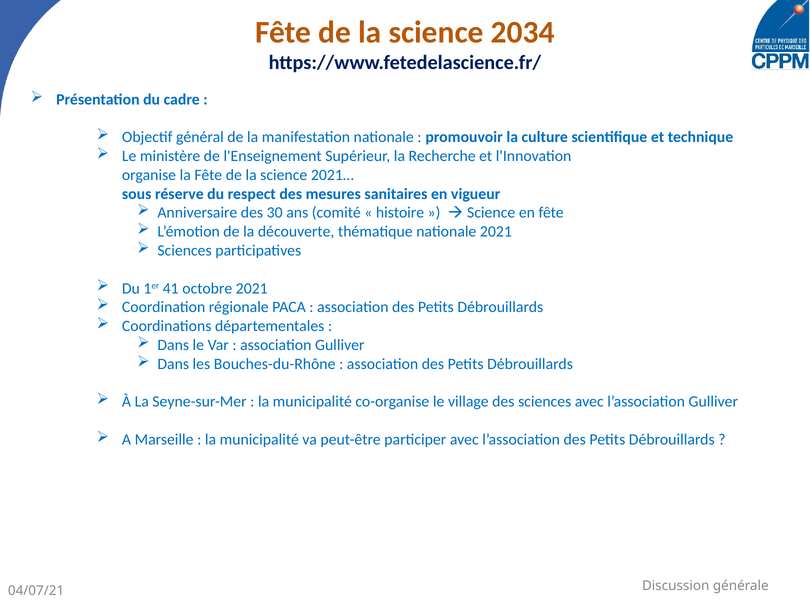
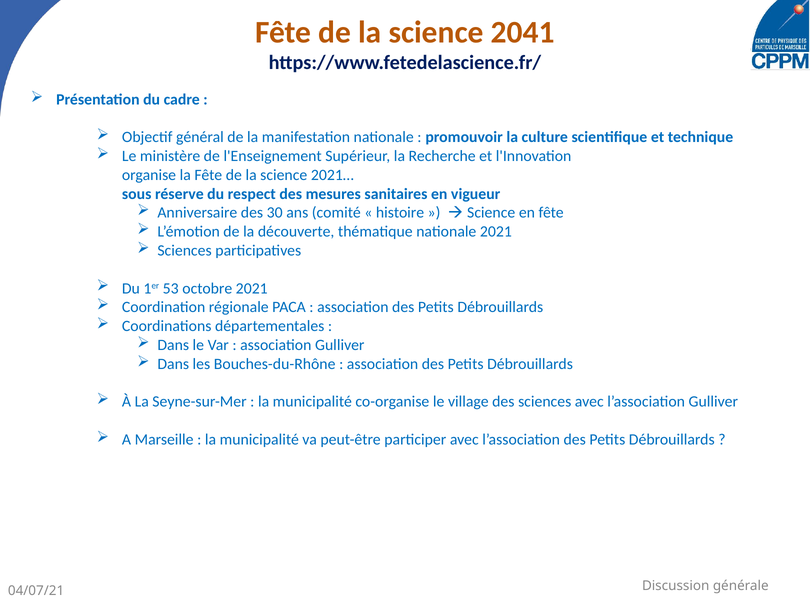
2034: 2034 -> 2041 (523, 32)
41: 41 -> 53 (171, 289)
